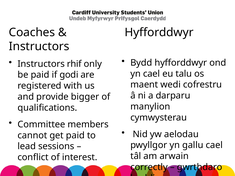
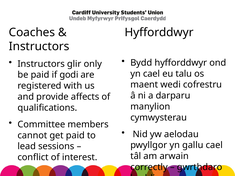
rhif: rhif -> glir (74, 64)
bigger: bigger -> affects (85, 97)
